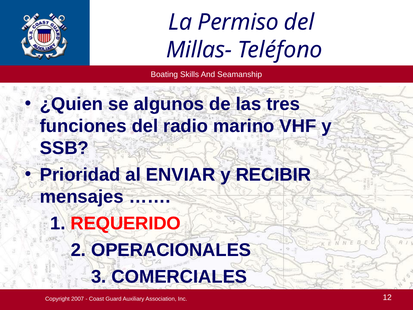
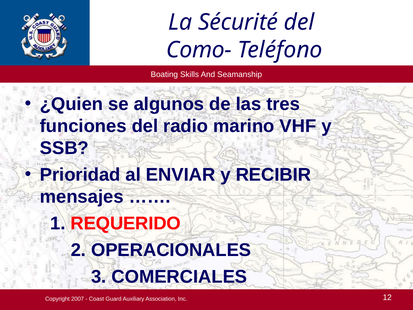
Permiso: Permiso -> Sécurité (238, 22)
Millas-: Millas- -> Como- (199, 50)
